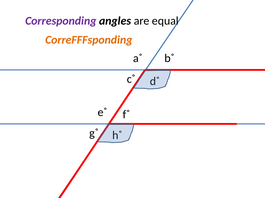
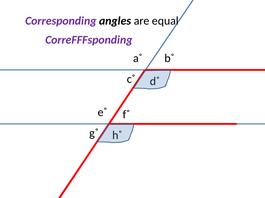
CorreFFFsponding colour: orange -> purple (89, 40)
